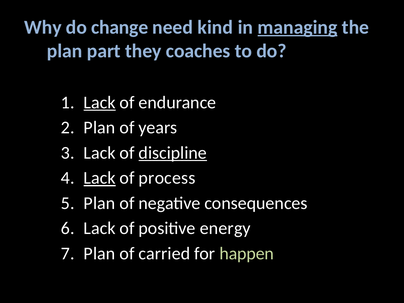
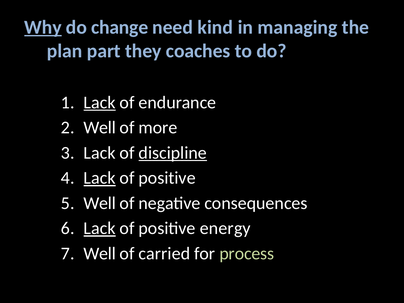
Why underline: none -> present (43, 27)
managing underline: present -> none (297, 27)
Plan: Plan -> Well (100, 128)
years: years -> more (158, 128)
process: process -> positive (167, 178)
Plan: Plan -> Well (100, 203)
Lack underline: none -> present (100, 228)
Plan: Plan -> Well (100, 253)
happen: happen -> process (247, 253)
